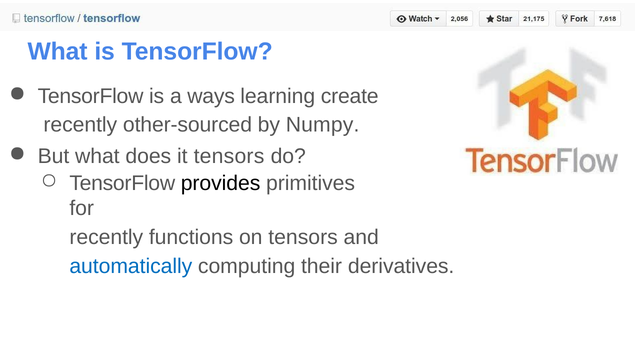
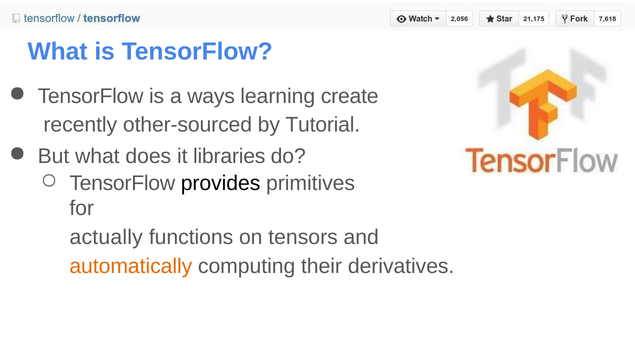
Numpy: Numpy -> Tutorial (323, 125)
it tensors: tensors -> libraries (229, 156)
recently: recently -> actually (106, 238)
automatically colour: blue -> orange (131, 266)
